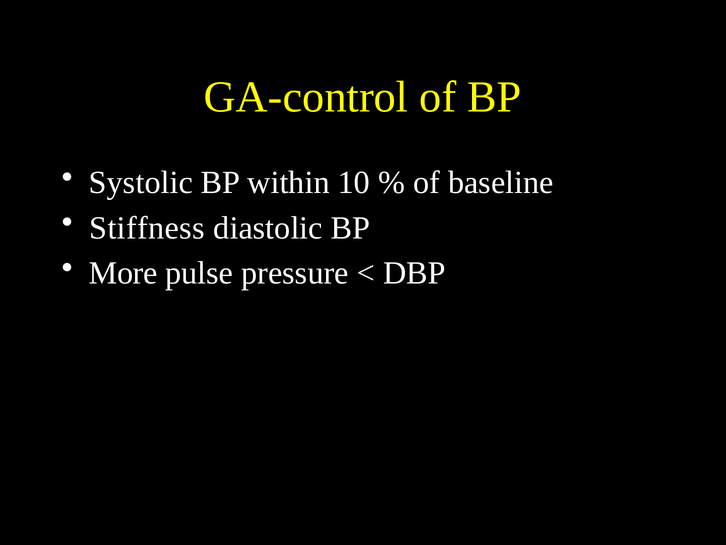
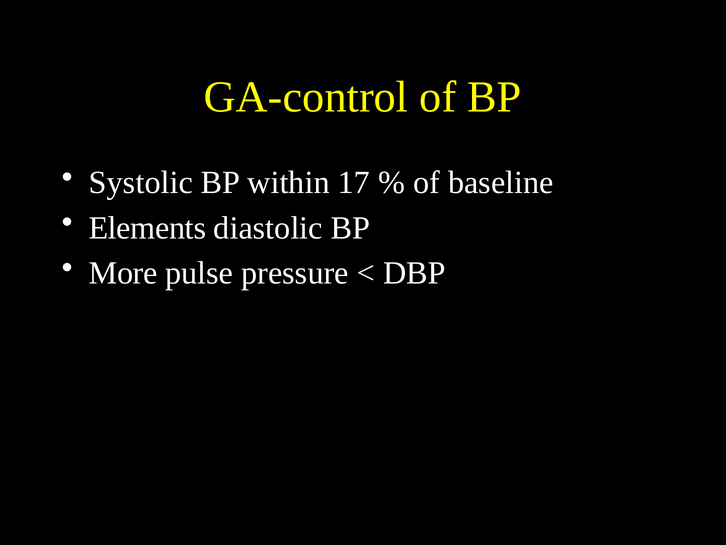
10: 10 -> 17 (354, 183)
Stiffness: Stiffness -> Elements (147, 228)
